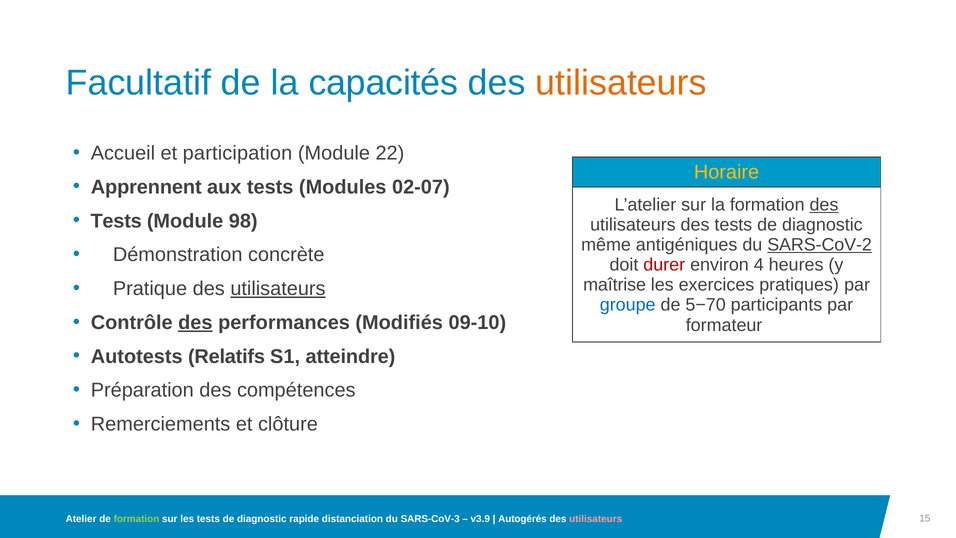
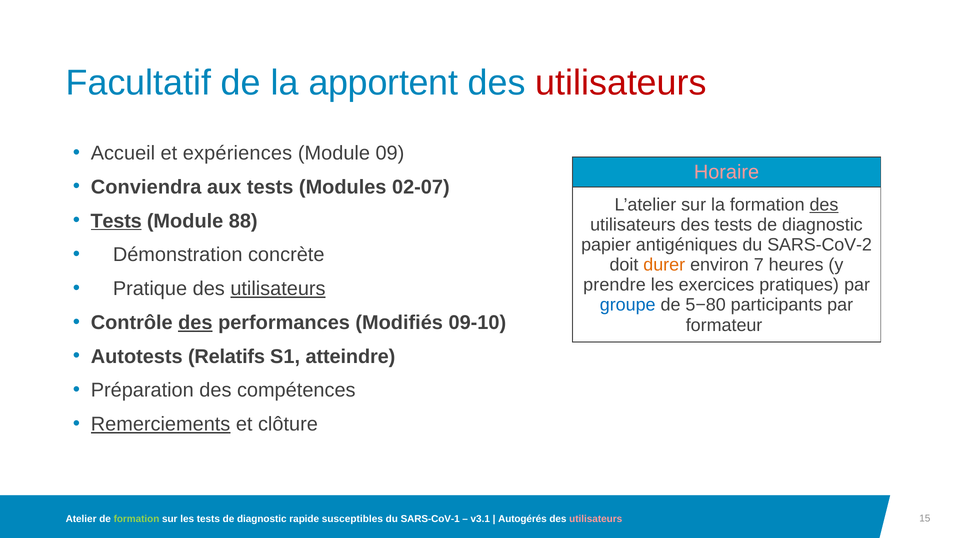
capacités: capacités -> apportent (383, 83)
utilisateurs colour: orange -> red (621, 83)
participation: participation -> expériences (237, 153)
22: 22 -> 09 (390, 153)
Horaire colour: yellow -> pink (727, 172)
Apprennent: Apprennent -> Conviendra (146, 187)
Tests underline: none -> present (116, 221)
98: 98 -> 88 (243, 221)
même: même -> papier (606, 245)
SARS-CoV-2 underline: present -> none (820, 245)
durer colour: red -> orange (664, 265)
4: 4 -> 7 (759, 265)
maîtrise: maîtrise -> prendre (614, 285)
5−70: 5−70 -> 5−80 (706, 305)
Remerciements underline: none -> present (161, 424)
distanciation: distanciation -> susceptibles (352, 519)
SARS-CoV-3: SARS-CoV-3 -> SARS-CoV-1 (430, 519)
v3.9: v3.9 -> v3.1 (480, 519)
